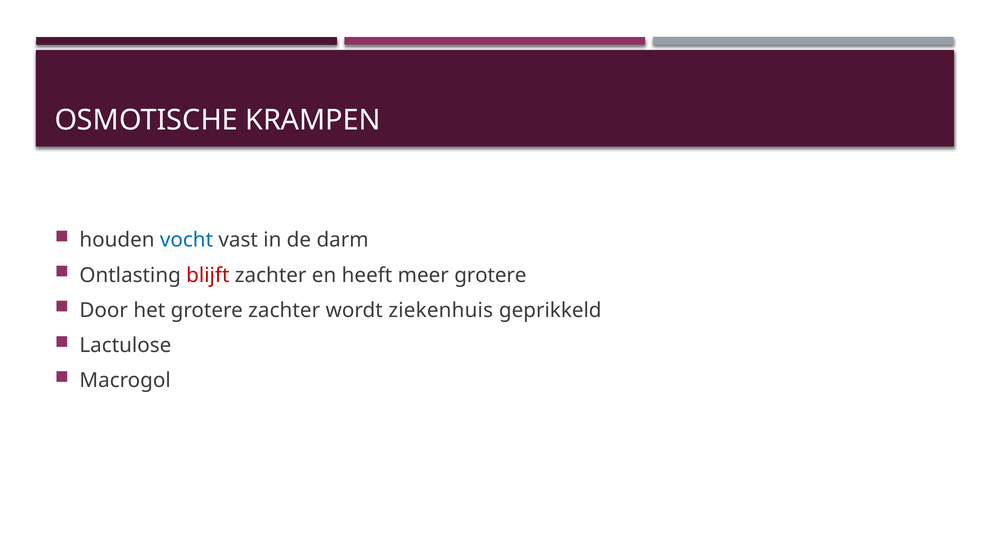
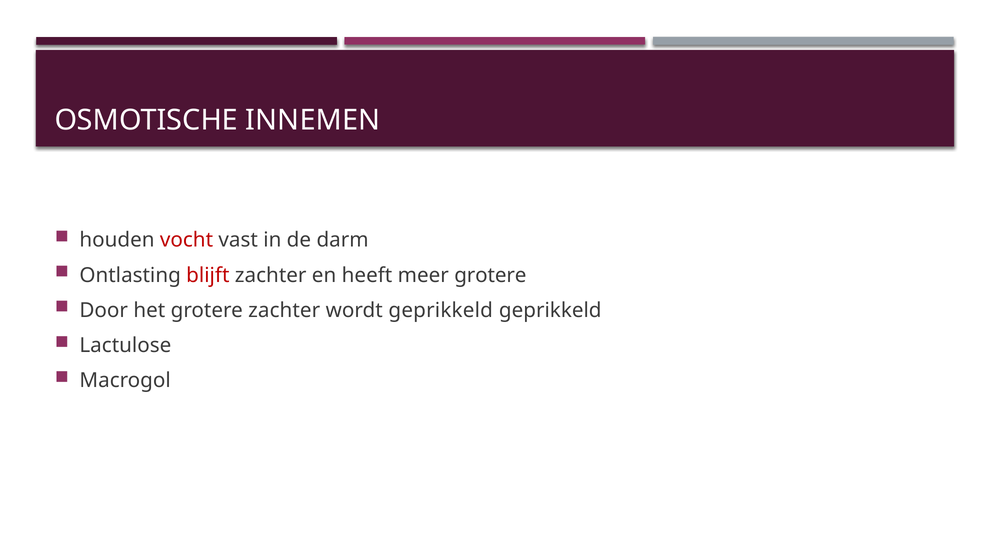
KRAMPEN: KRAMPEN -> INNEMEN (313, 120)
vocht colour: blue -> red (187, 240)
wordt ziekenhuis: ziekenhuis -> geprikkeld (441, 310)
